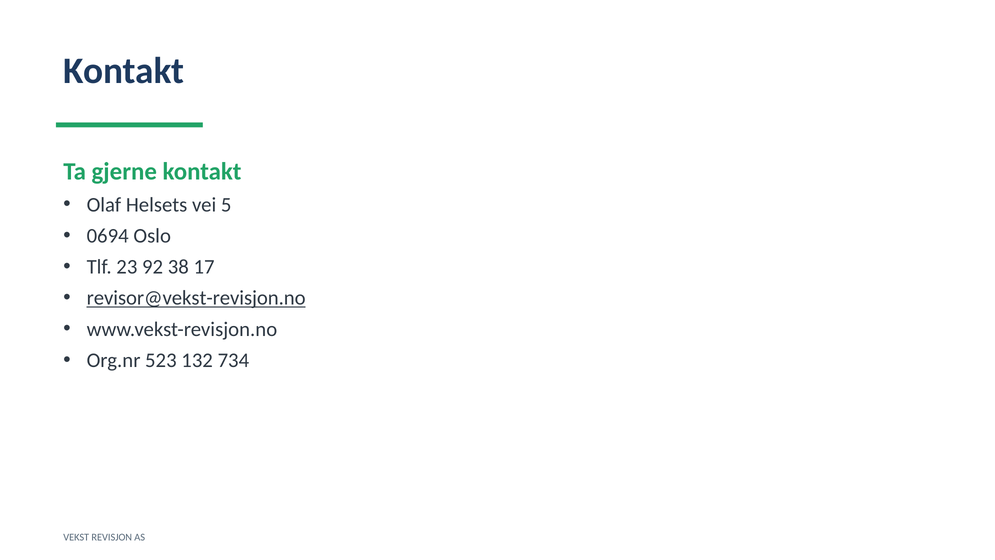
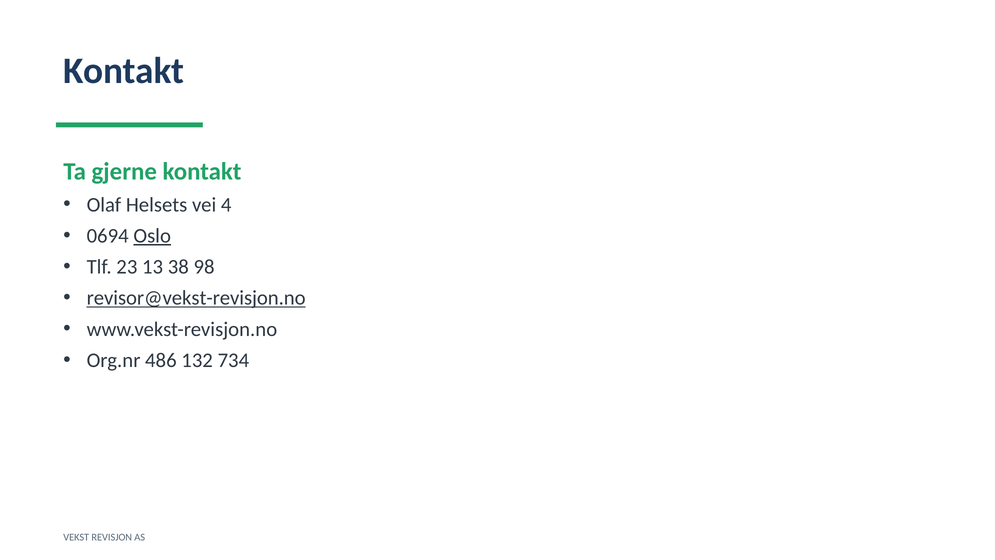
5: 5 -> 4 (226, 205)
Oslo underline: none -> present (152, 236)
92: 92 -> 13 (153, 267)
17: 17 -> 98 (204, 267)
523: 523 -> 486 (161, 360)
